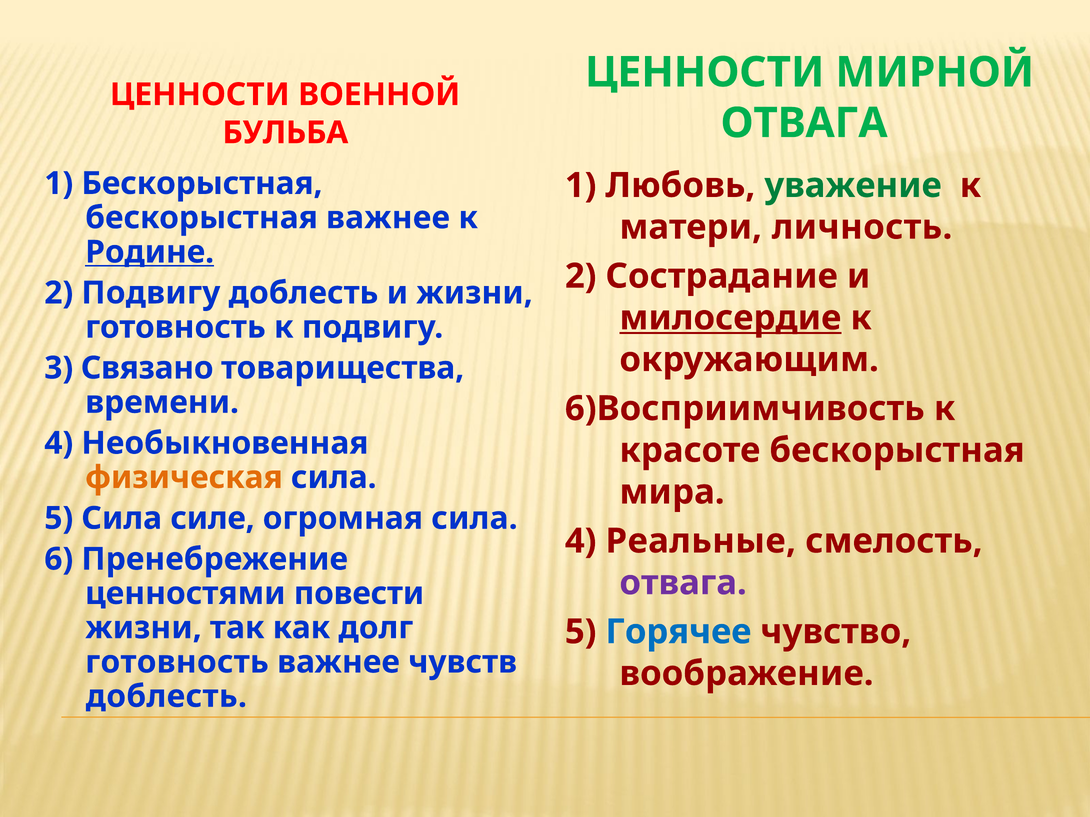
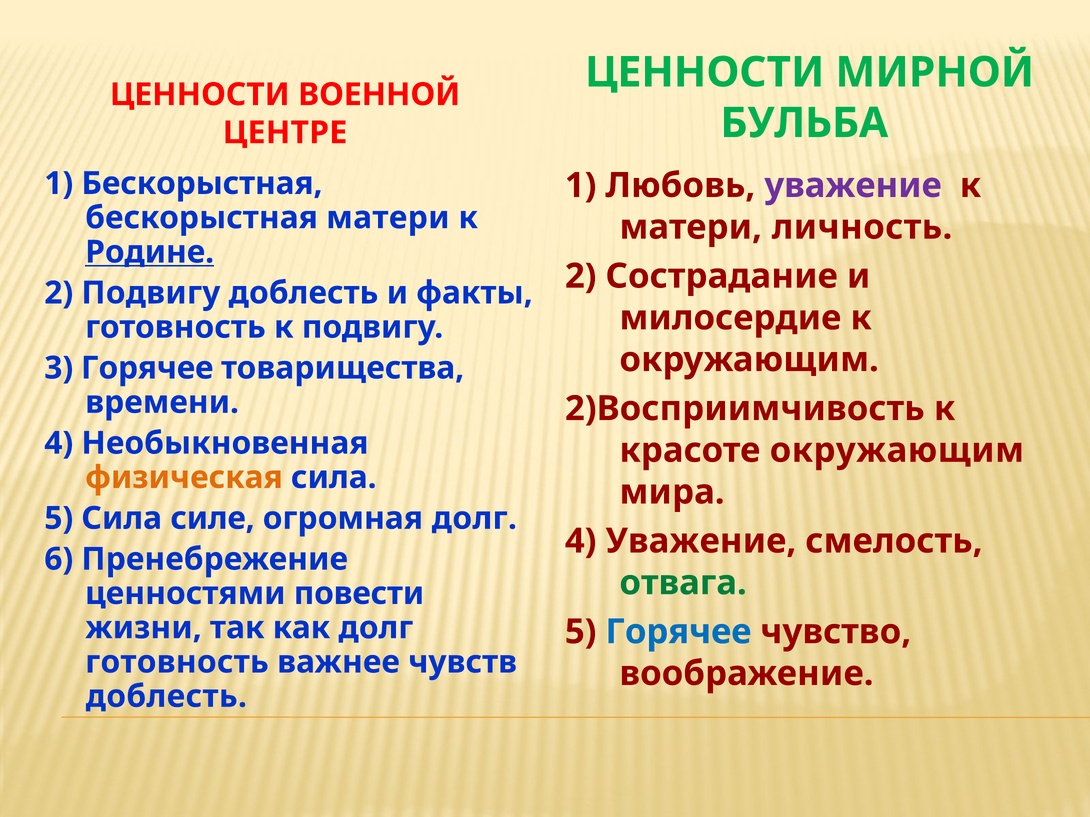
ОТВАГА: ОТВАГА -> БУЛЬБА (804, 123)
БУЛЬБА: БУЛЬБА -> ЦЕНТРЕ (285, 133)
уважение colour: green -> purple (853, 186)
бескорыстная важнее: важнее -> матери (388, 218)
и жизни: жизни -> факты (474, 293)
милосердие underline: present -> none (730, 318)
3 Связано: Связано -> Горячее (147, 368)
6)Восприимчивость: 6)Восприимчивость -> 2)Восприимчивость (745, 409)
красоте бескорыстная: бескорыстная -> окружающим (897, 451)
огромная сила: сила -> долг (474, 519)
4 Реальные: Реальные -> Уважение (701, 541)
отвага colour: purple -> green (683, 583)
